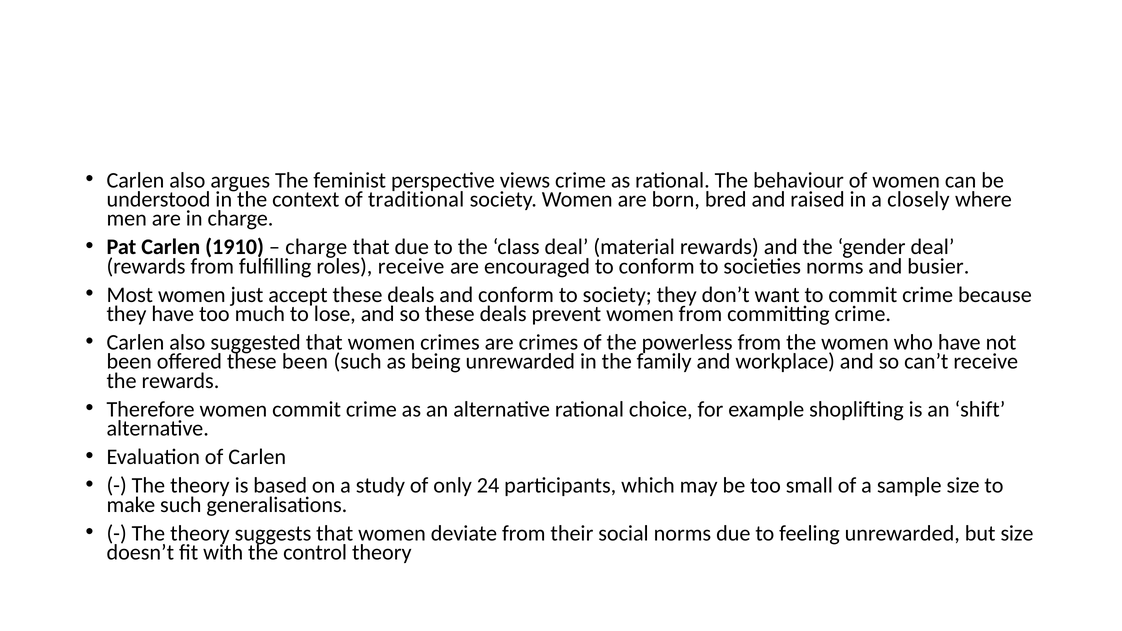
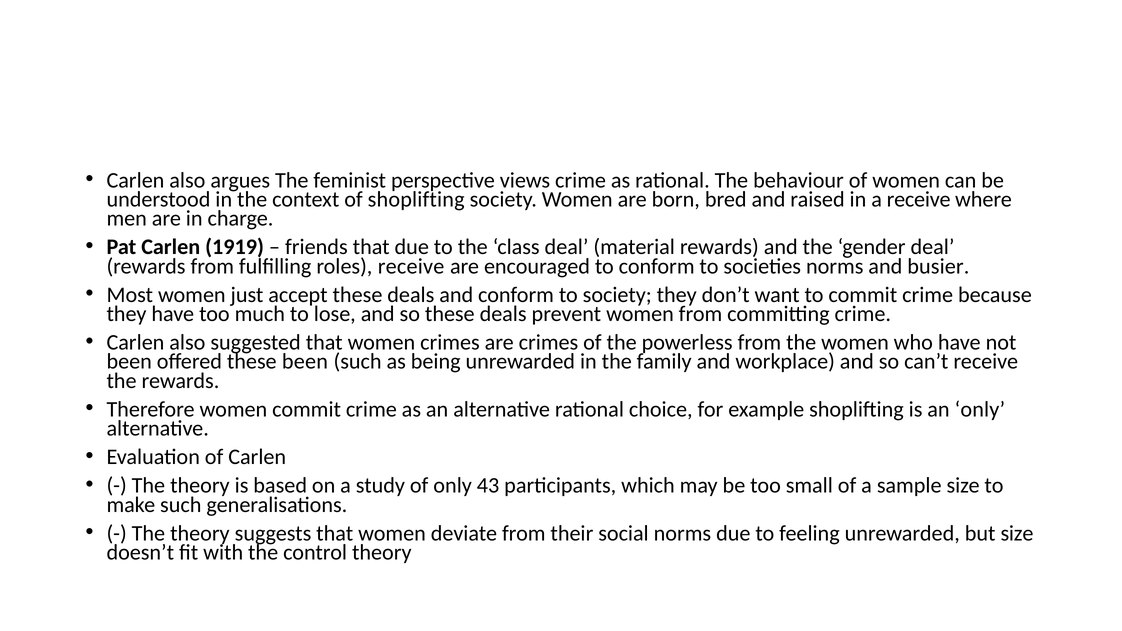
of traditional: traditional -> shoplifting (416, 199)
a closely: closely -> receive (919, 199)
1910: 1910 -> 1919 (235, 247)
charge: charge -> friends (316, 247)
an shift: shift -> only (980, 409)
24: 24 -> 43 (488, 486)
